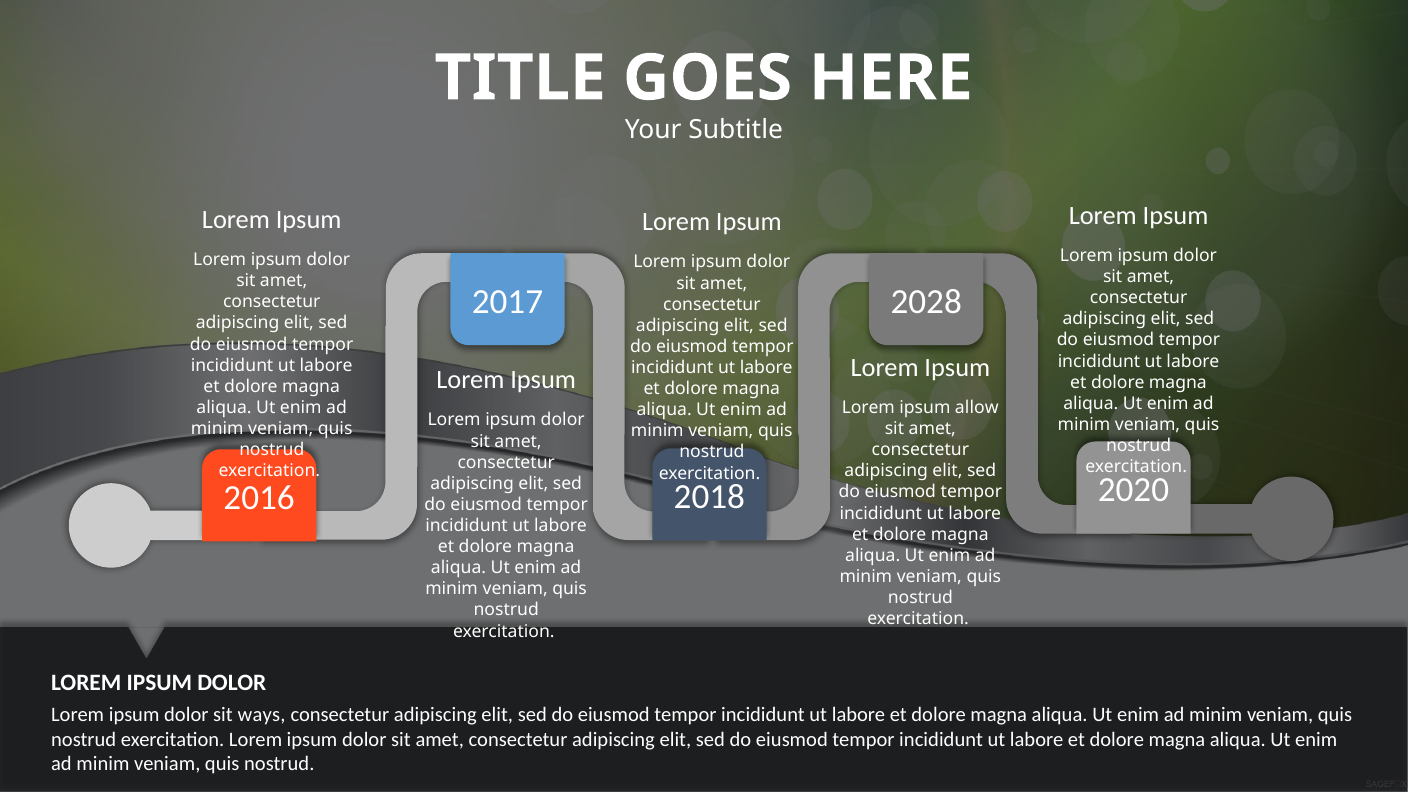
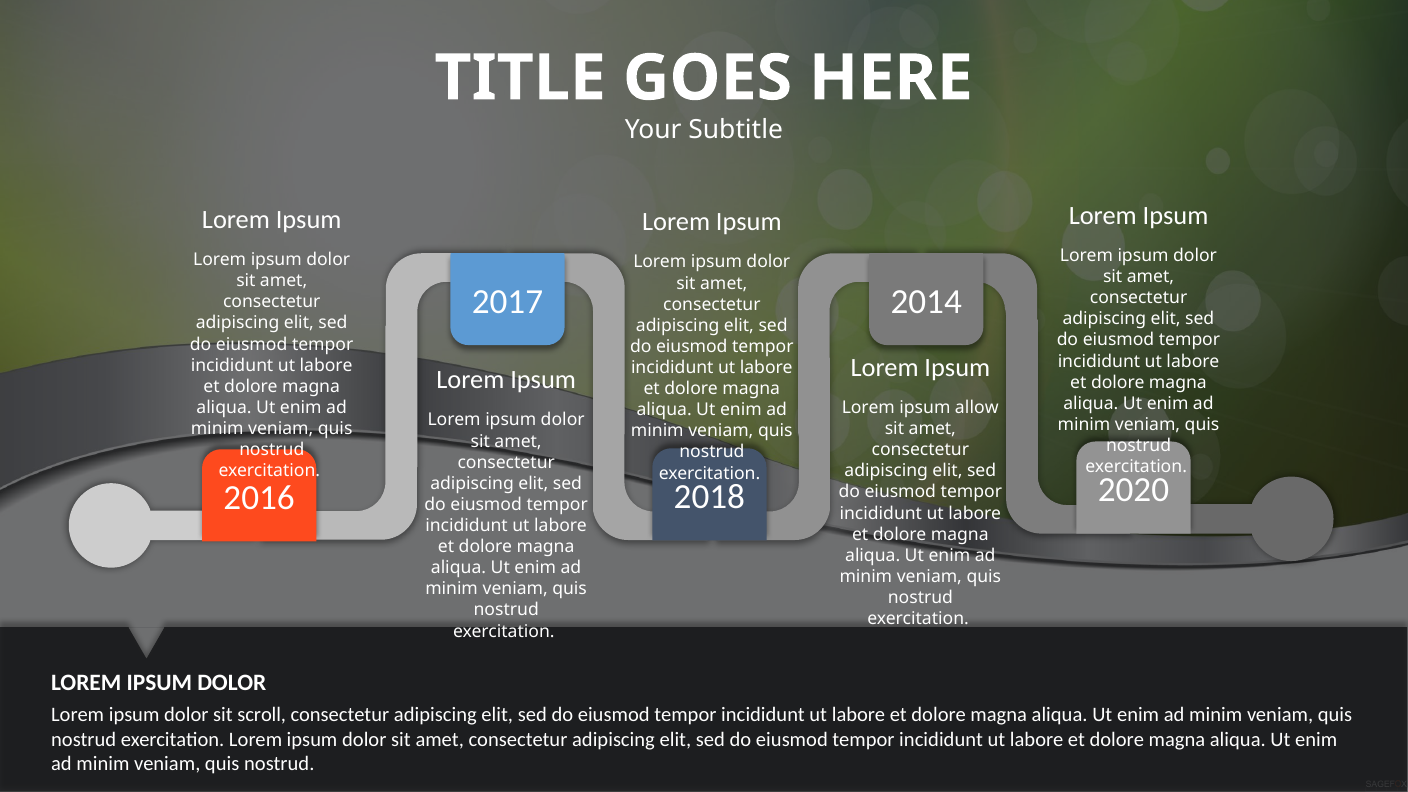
2028: 2028 -> 2014 (926, 302)
ways: ways -> scroll (262, 715)
